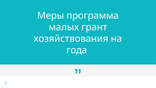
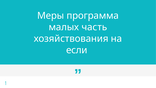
грант: грант -> часть (94, 27)
года: года -> если (77, 50)
